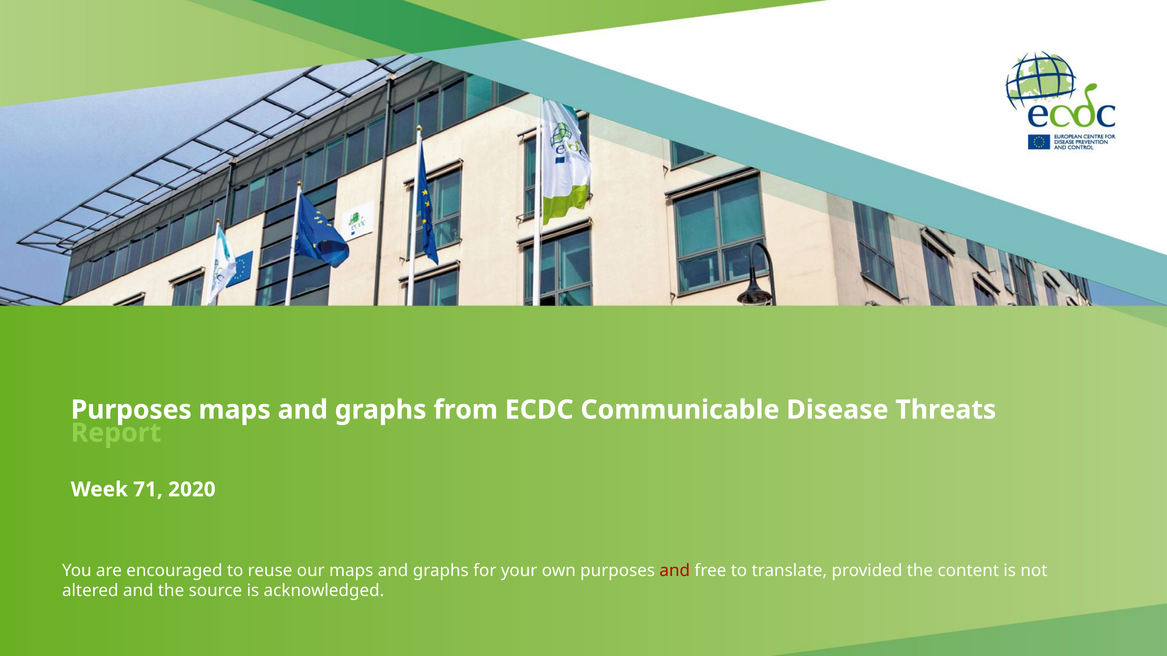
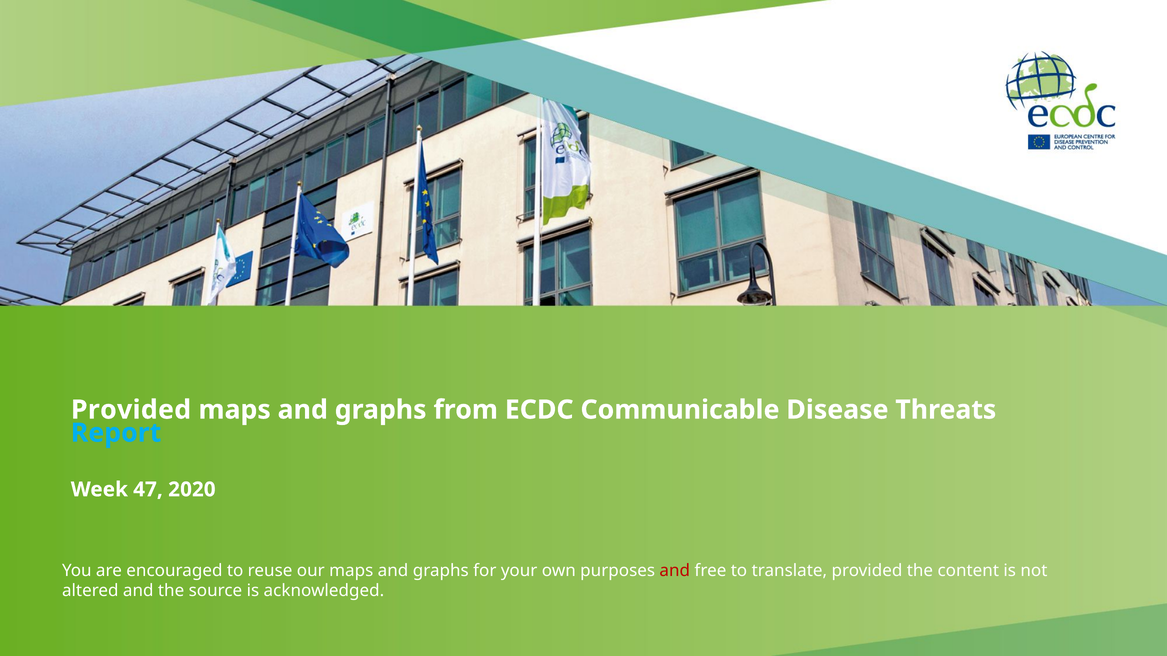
Purposes: Purposes -> Provided (131, 410)
Report colour: light green -> light blue (116, 433)
71: 71 -> 47 (148, 490)
